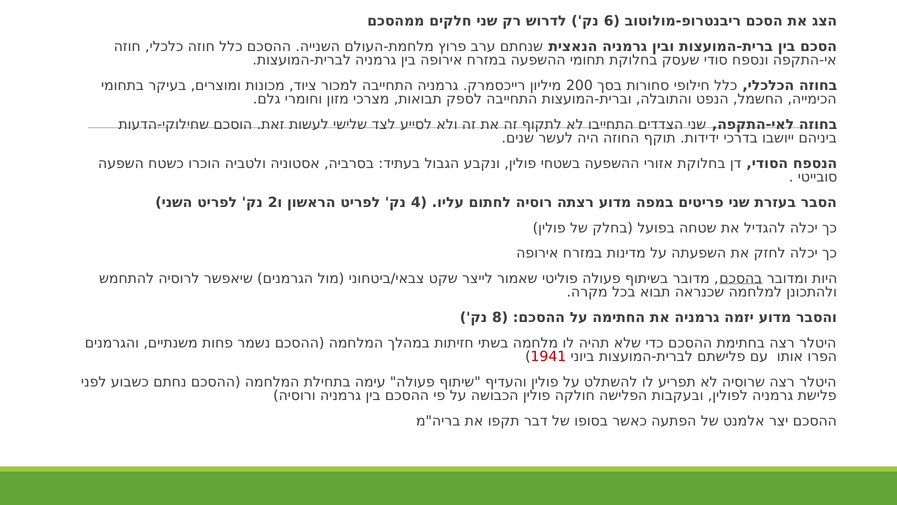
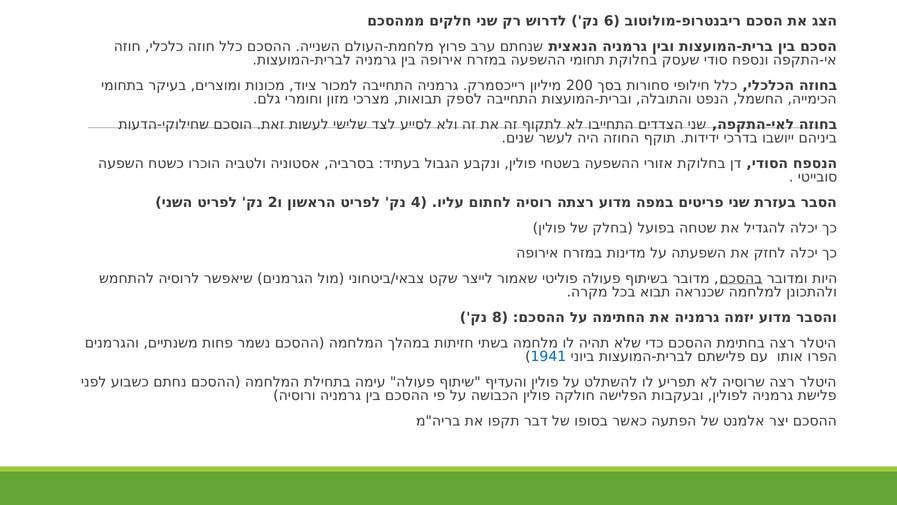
1941 colour: red -> blue (548, 356)
